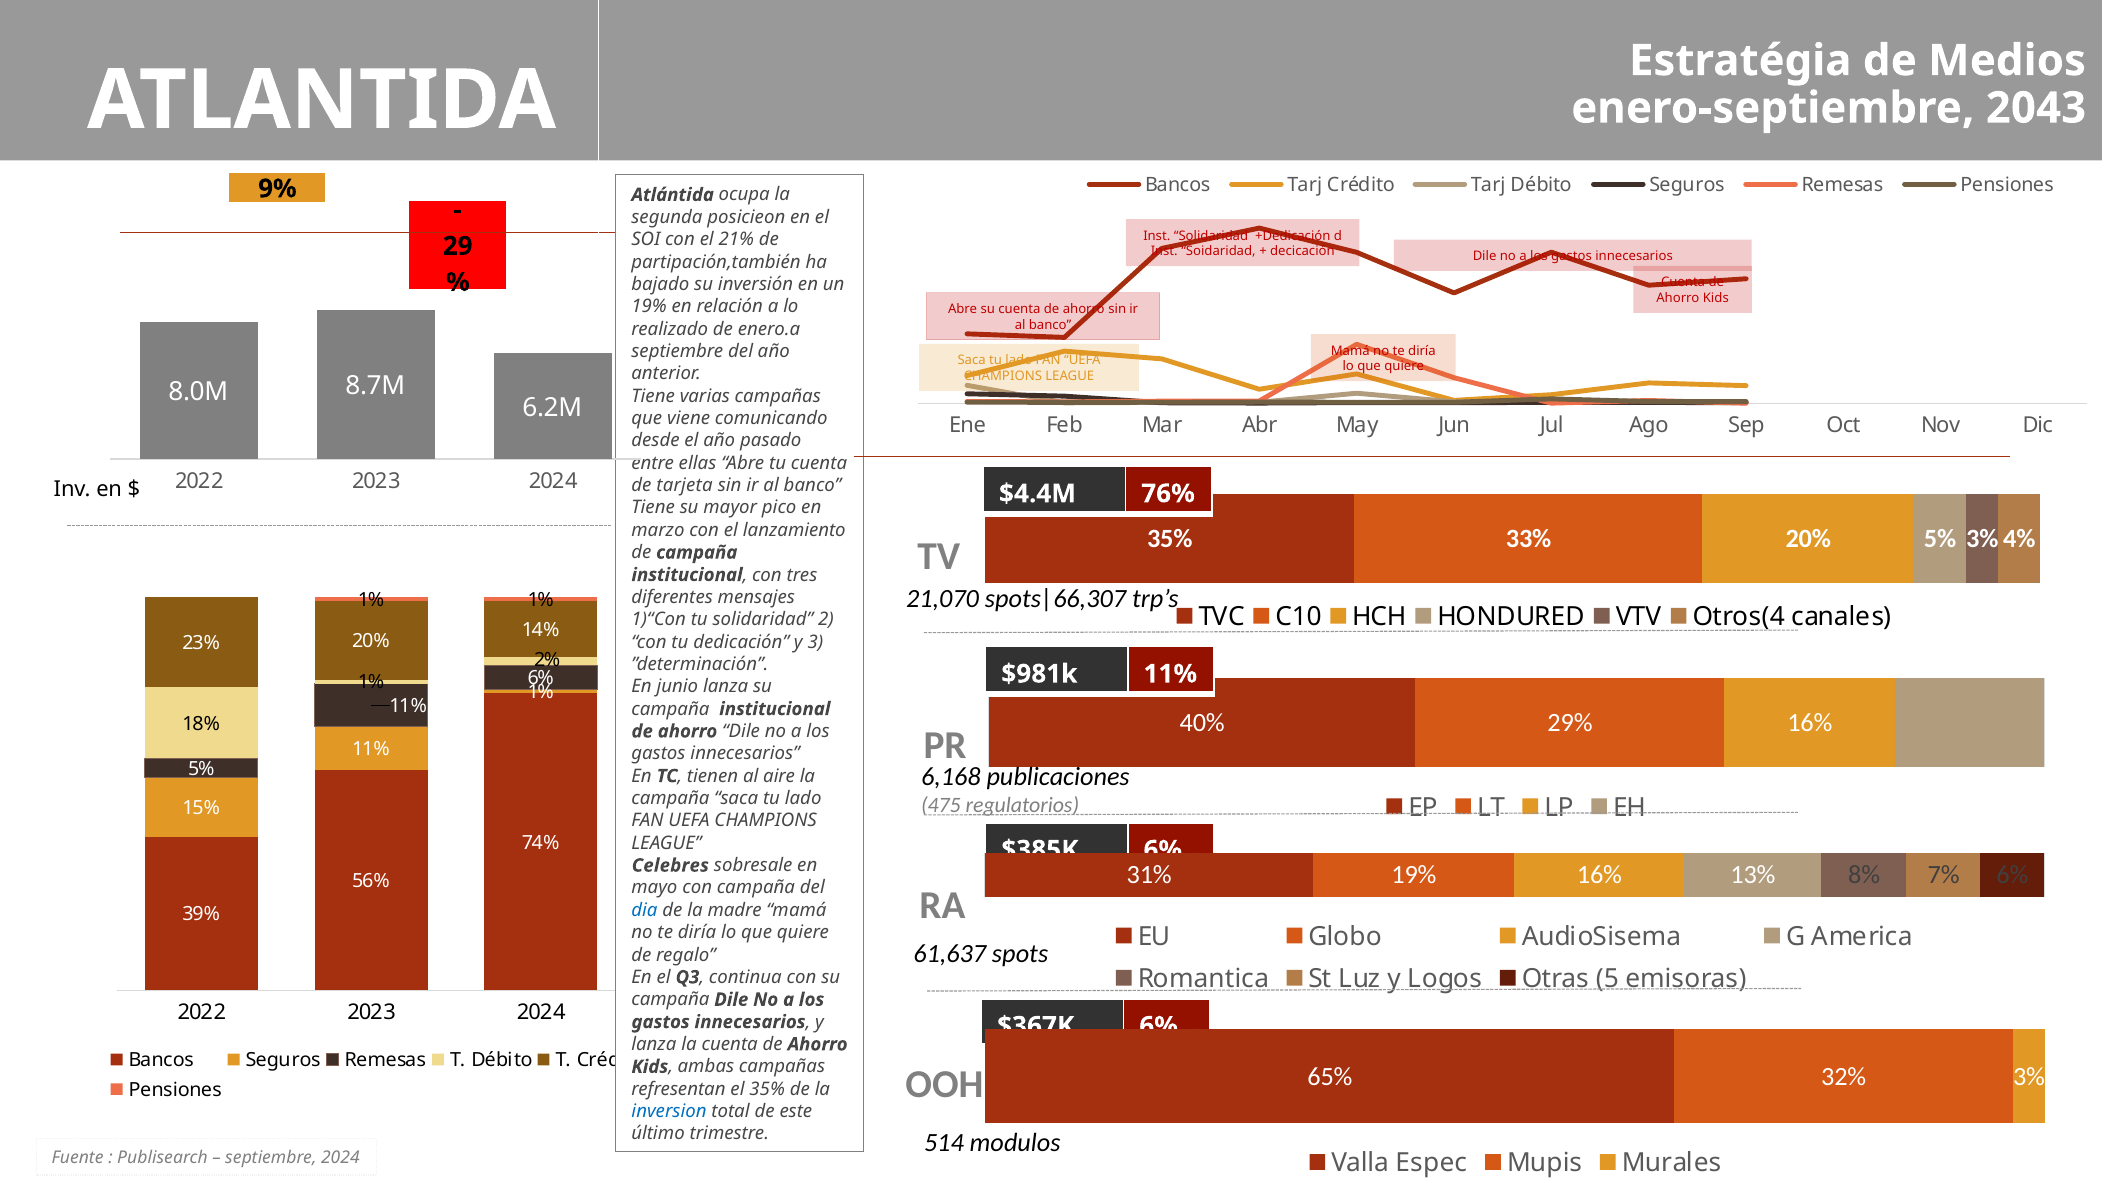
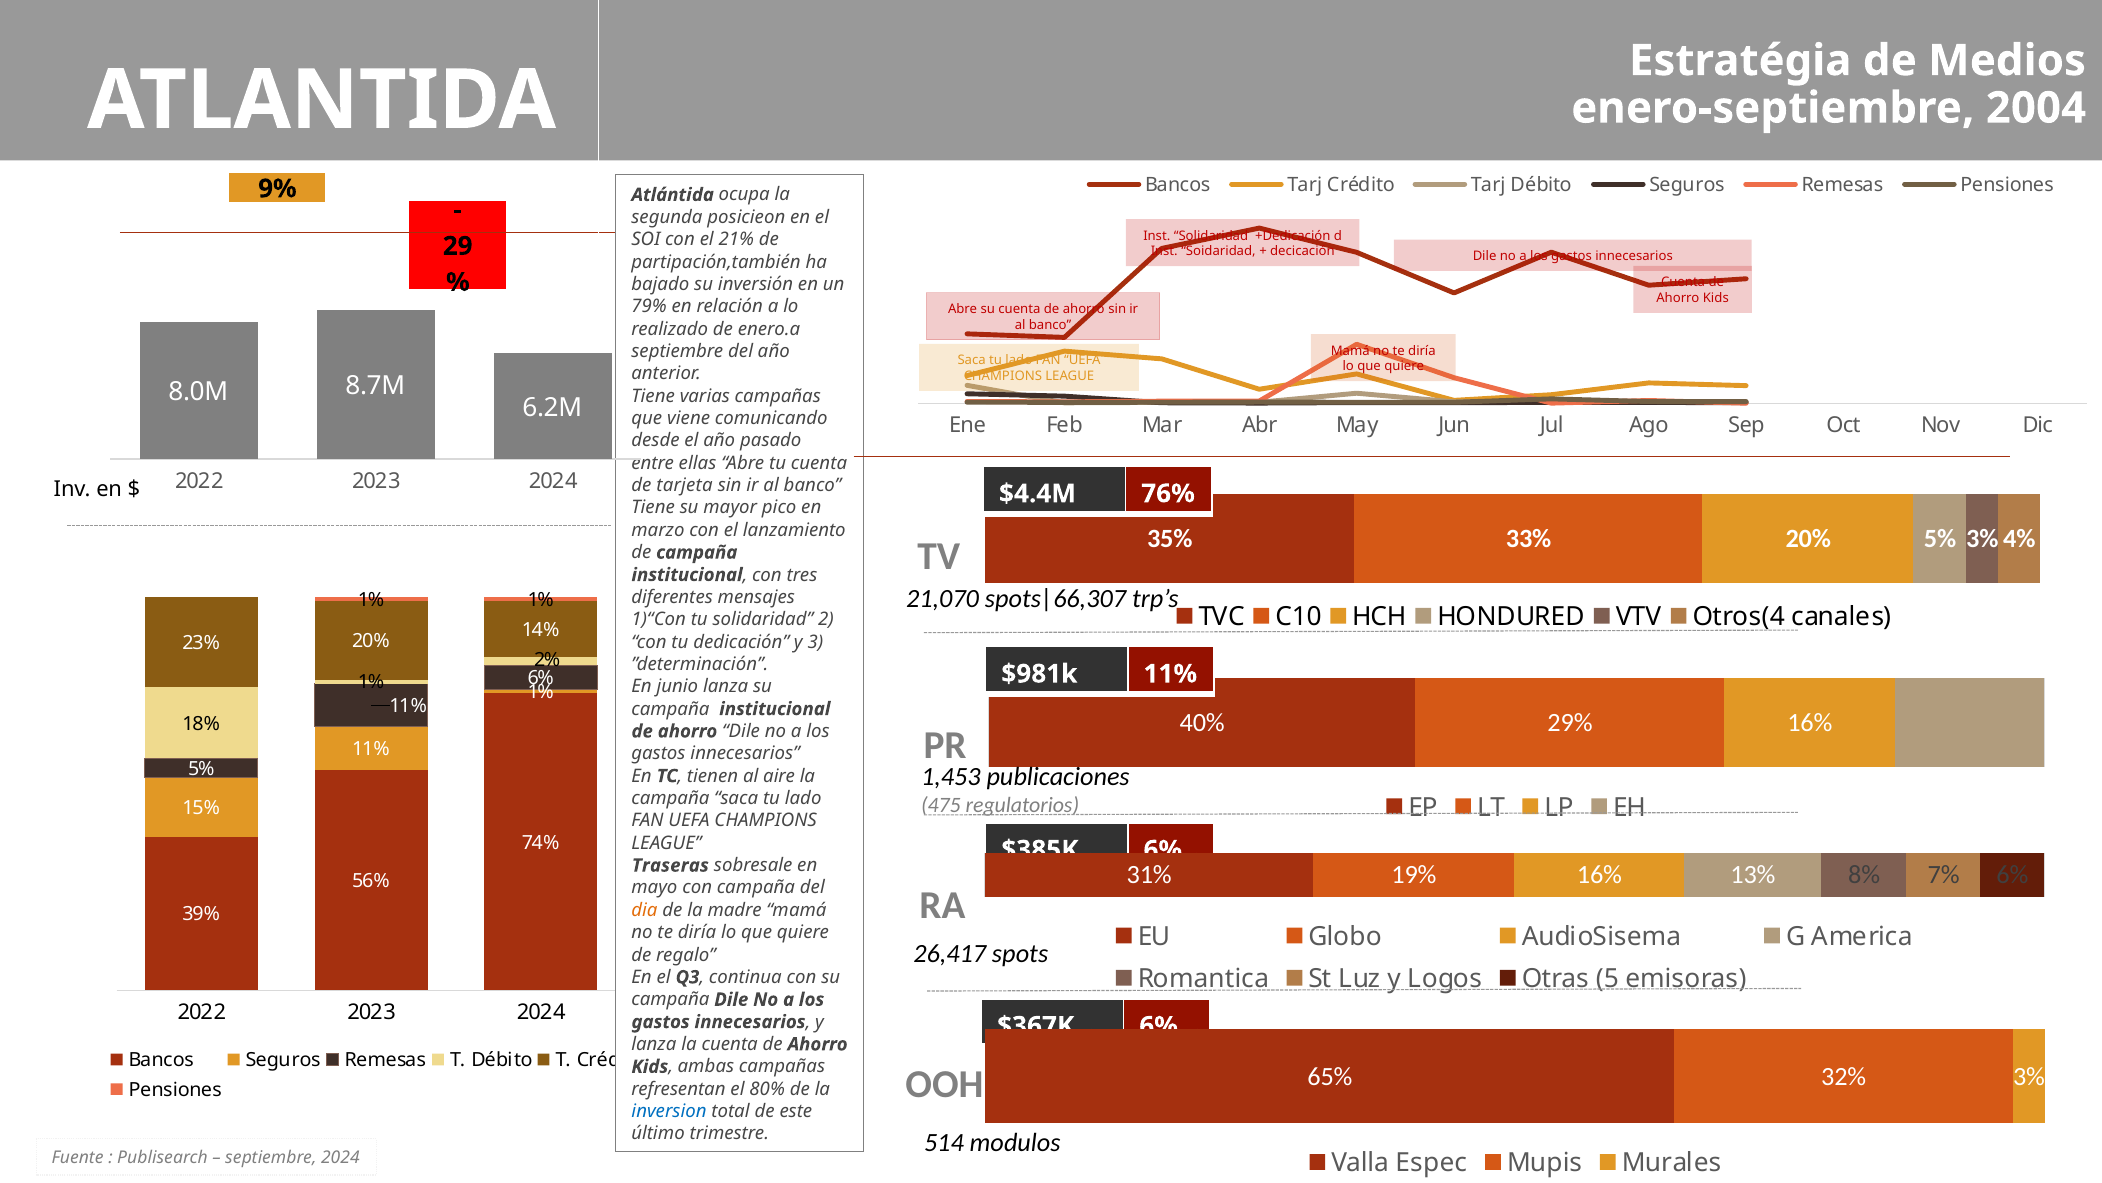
2043: 2043 -> 2004 (2036, 108)
19%: 19% -> 79% (649, 306)
6,168: 6,168 -> 1,453 (951, 776)
Celebres: Celebres -> Traseras (670, 865)
dia colour: blue -> orange (645, 910)
61,637: 61,637 -> 26,417 (950, 953)
el 35%: 35% -> 80% (767, 1088)
